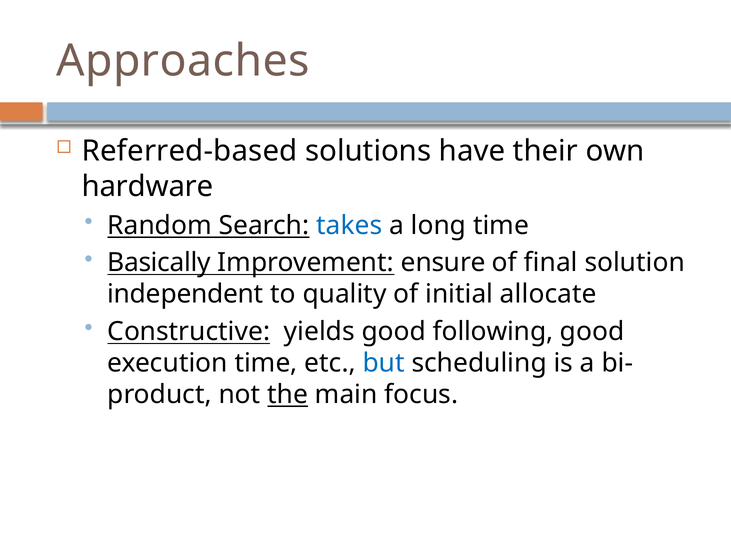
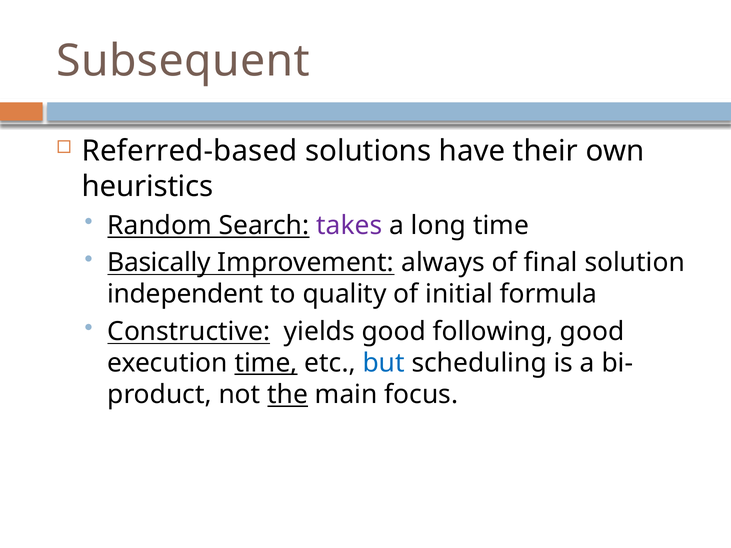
Approaches: Approaches -> Subsequent (183, 61)
hardware: hardware -> heuristics (148, 187)
takes colour: blue -> purple (349, 225)
ensure: ensure -> always (443, 263)
allocate: allocate -> formula (549, 294)
time underline: none -> present (266, 363)
